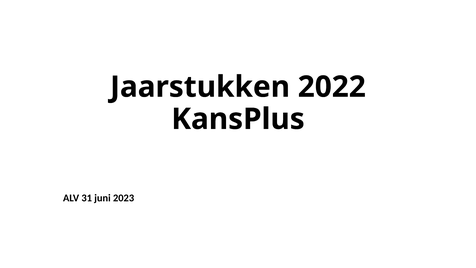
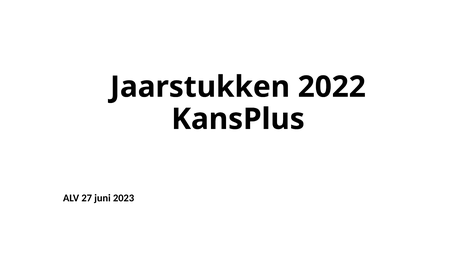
31: 31 -> 27 (87, 198)
